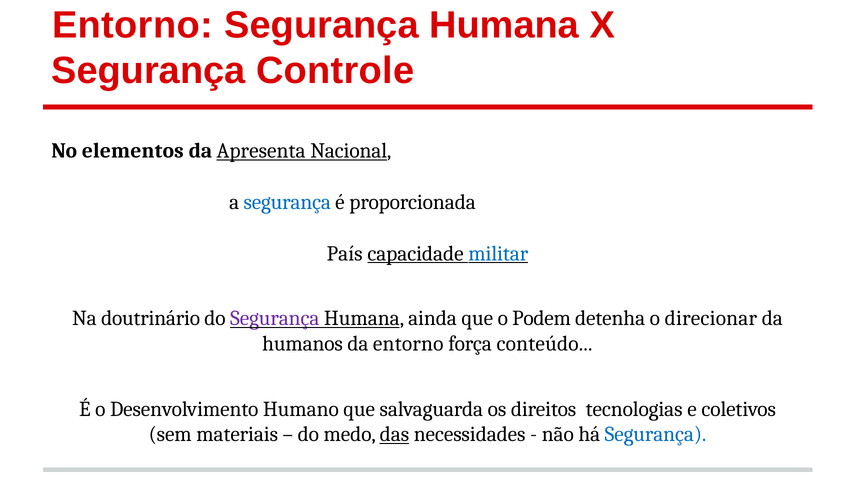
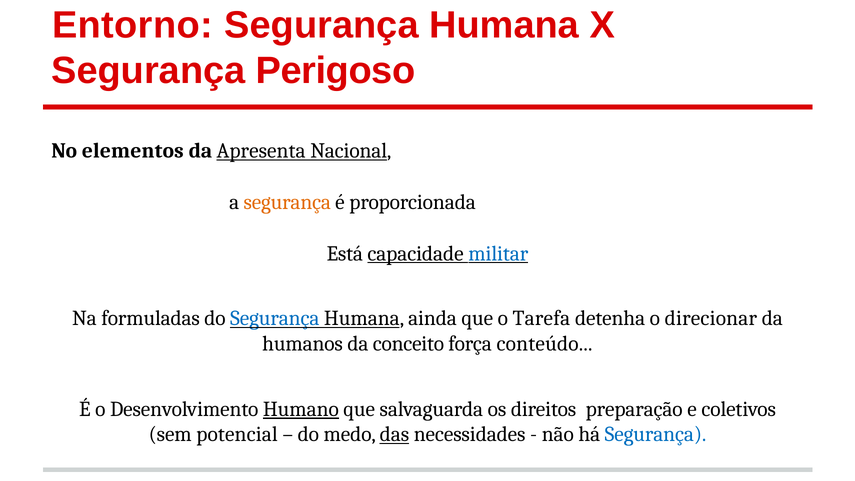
Controle: Controle -> Perigoso (335, 71)
segurança colour: blue -> orange (287, 202)
País: País -> Está (345, 253)
doutrinário: doutrinário -> formuladas (151, 318)
Segurança colour: purple -> blue (275, 318)
Podem: Podem -> Tarefa (541, 318)
da entorno: entorno -> conceito (408, 343)
Humano underline: none -> present (301, 409)
tecnologias: tecnologias -> preparação (634, 409)
materiais: materiais -> potencial (237, 434)
